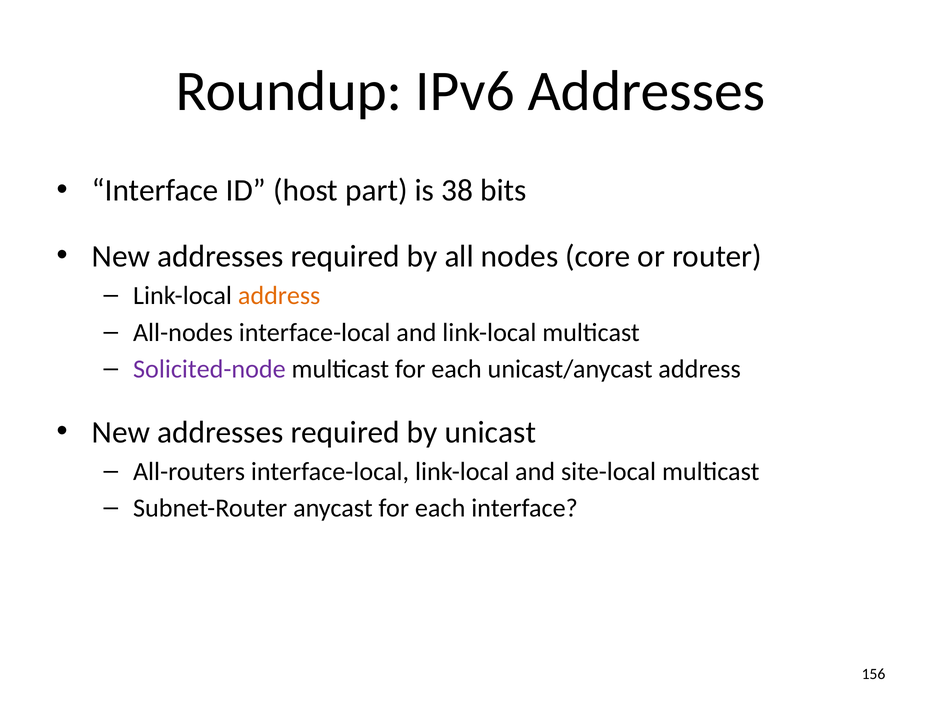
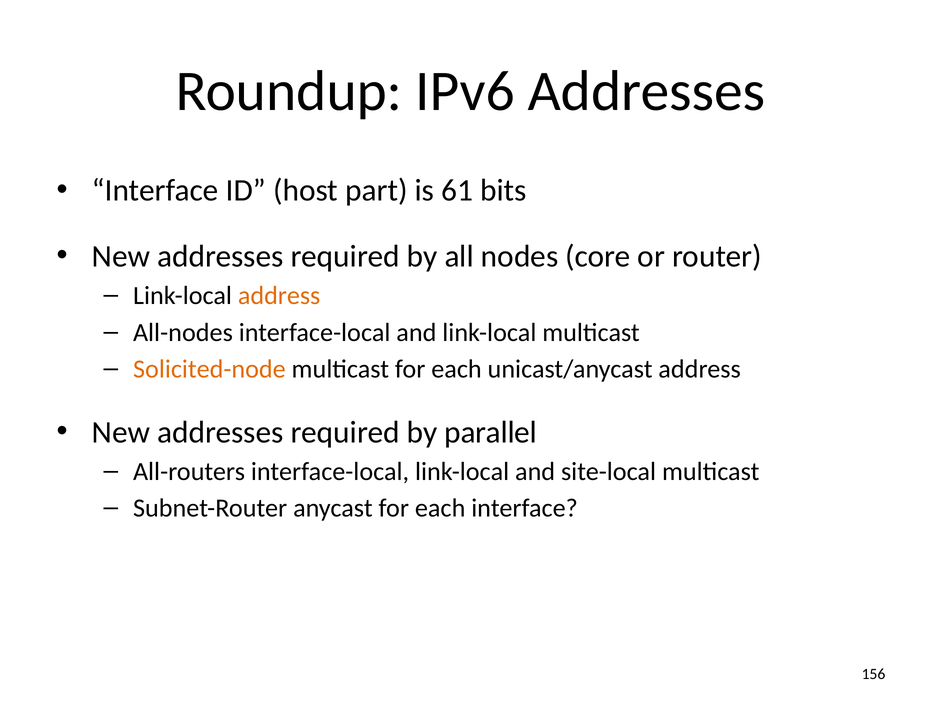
38: 38 -> 61 (457, 191)
Solicited-node colour: purple -> orange (209, 369)
unicast: unicast -> parallel (491, 433)
